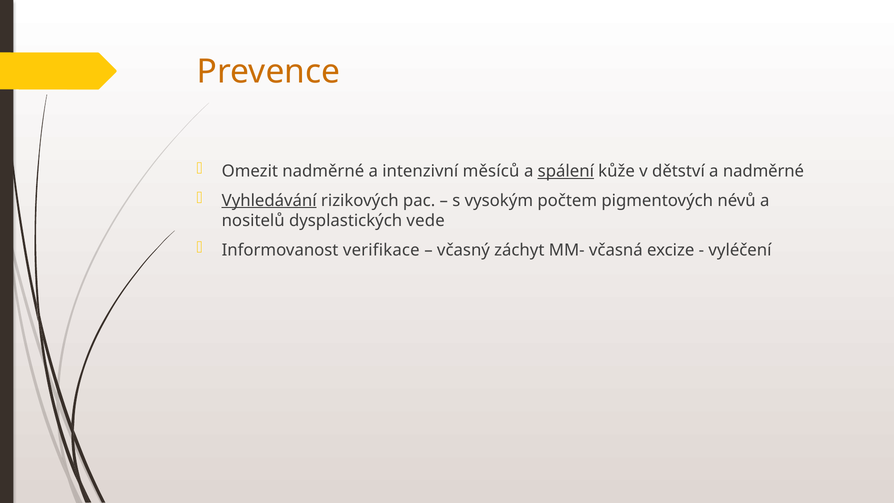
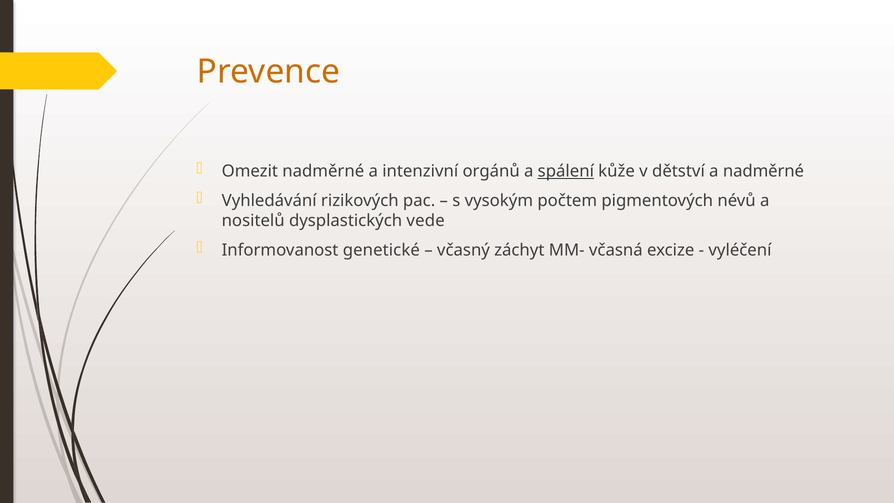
měsíců: měsíců -> orgánů (491, 171)
Vyhledávání underline: present -> none (269, 200)
verifikace: verifikace -> genetické (381, 250)
